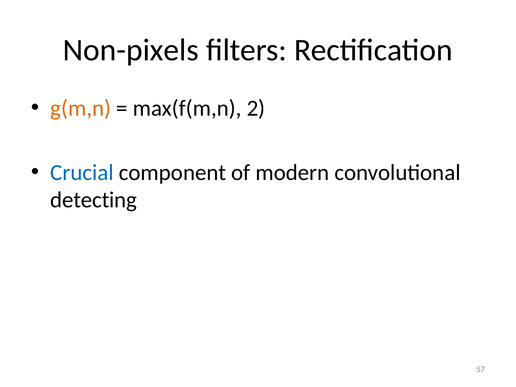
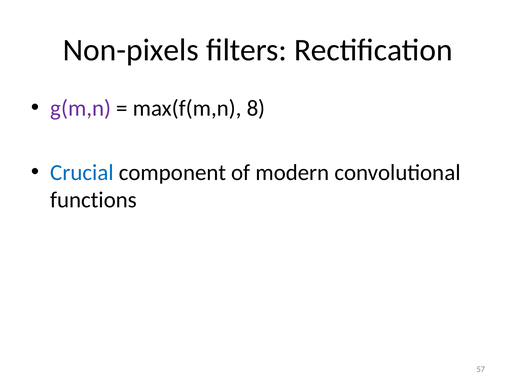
g(m,n colour: orange -> purple (81, 108)
2: 2 -> 8 (256, 108)
detecting: detecting -> functions (94, 200)
